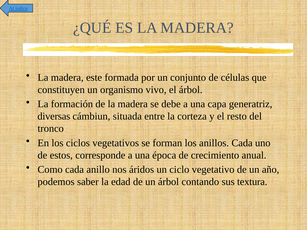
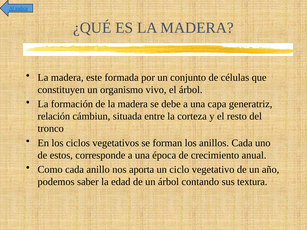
diversas: diversas -> relación (54, 116)
áridos: áridos -> aporta (142, 170)
